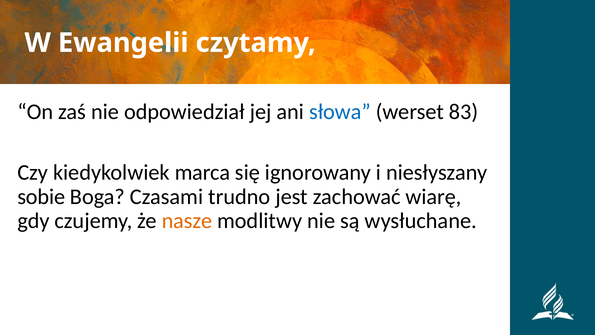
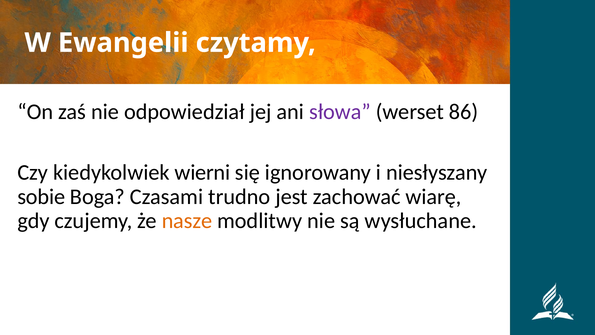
słowa colour: blue -> purple (340, 112)
83: 83 -> 86 (464, 112)
marca: marca -> wierni (202, 172)
